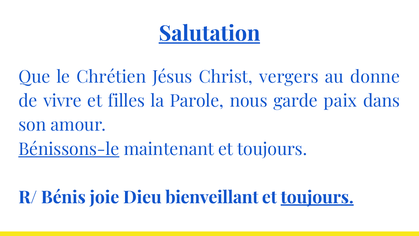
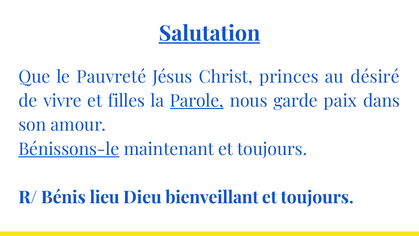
Chrétien: Chrétien -> Pauvreté (111, 77)
vergers: vergers -> princes (289, 77)
donne: donne -> désiré (375, 77)
Parole underline: none -> present (197, 101)
joie: joie -> lieu (105, 197)
toujours underline: present -> none (317, 197)
